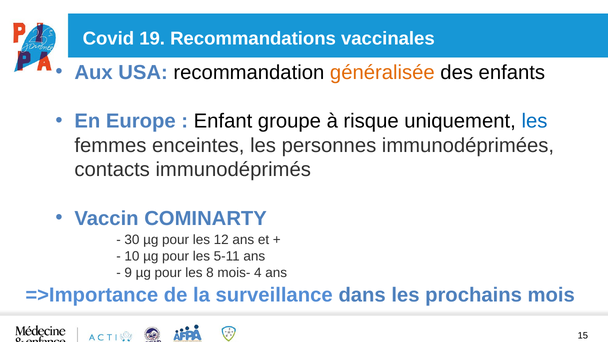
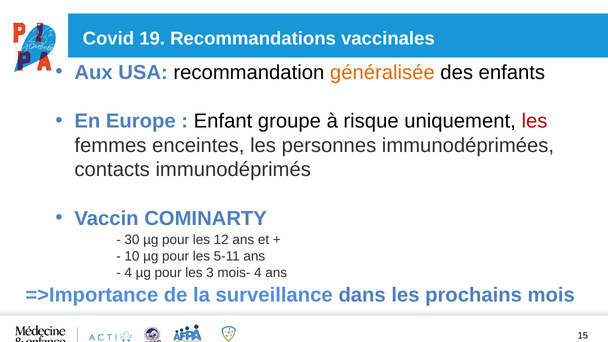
les colour: blue -> red (534, 121)
9: 9 -> 4 (128, 273)
8: 8 -> 3 (210, 273)
